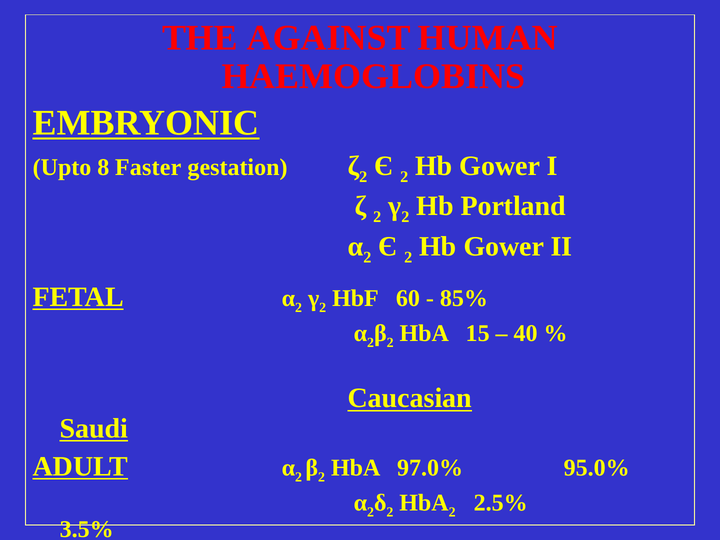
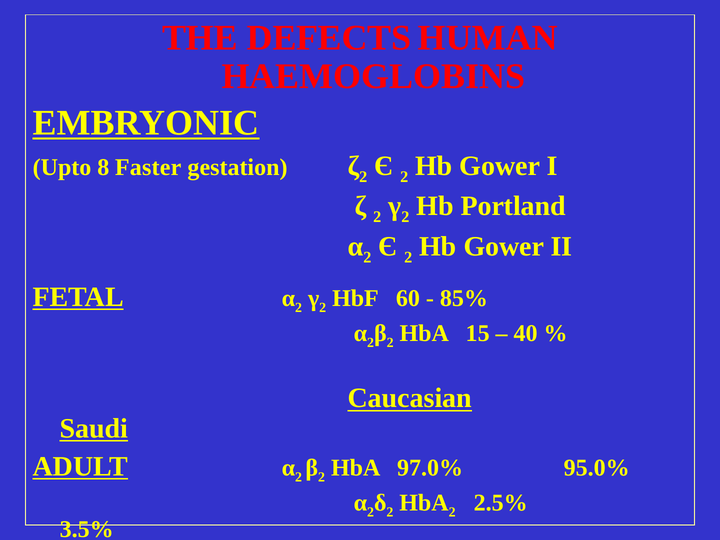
AGAINST: AGAINST -> DEFECTS (329, 38)
